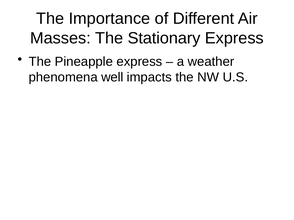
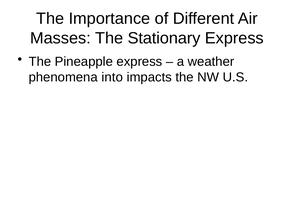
well: well -> into (112, 77)
